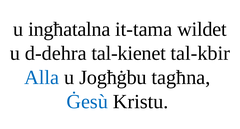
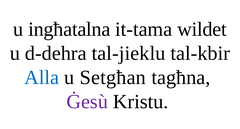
tal-kienet: tal-kienet -> tal-jieklu (129, 53)
Jogħġbu: Jogħġbu -> Setgħan (113, 78)
Ġesù colour: blue -> purple (87, 102)
